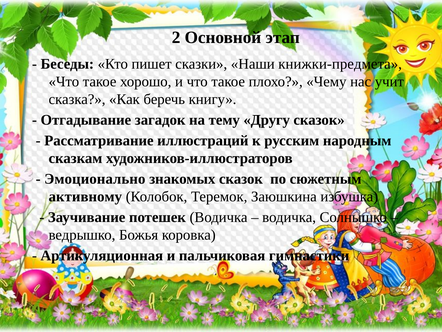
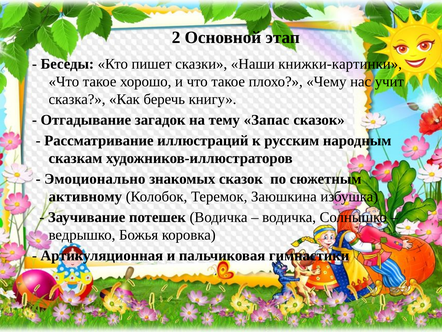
книжки-предмета: книжки-предмета -> книжки-картинки (340, 64)
Другу: Другу -> Запас (267, 120)
